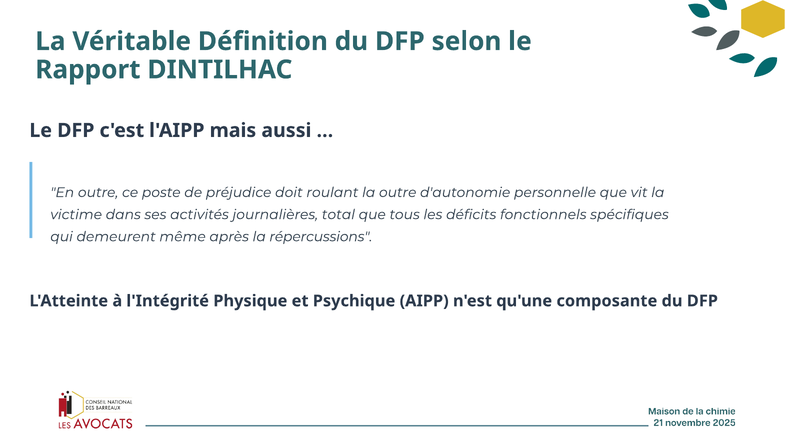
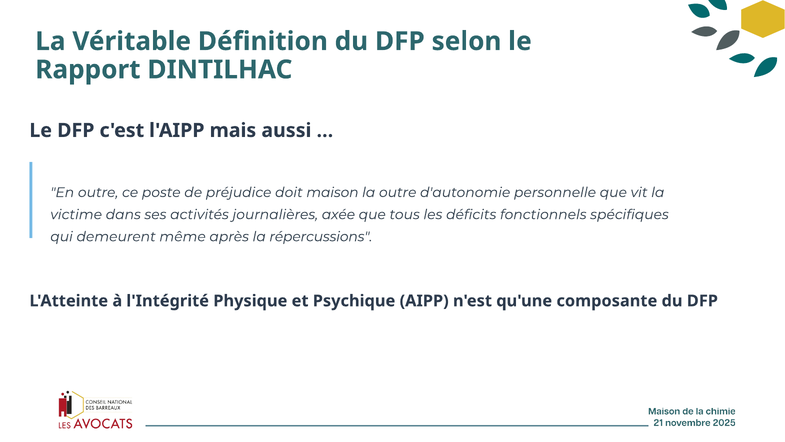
roulant: roulant -> maison (332, 192)
total: total -> axée (338, 214)
